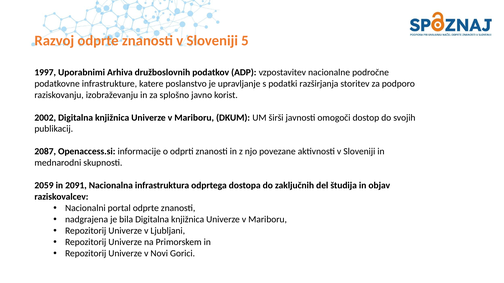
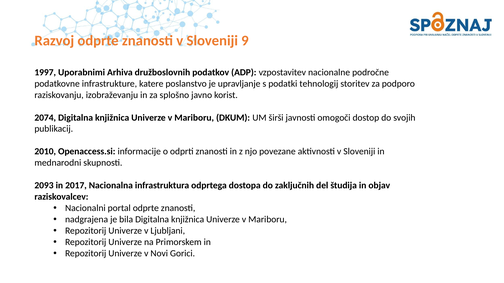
5: 5 -> 9 (245, 41)
razširjanja: razširjanja -> tehnologij (319, 84)
2002: 2002 -> 2074 (45, 118)
2087: 2087 -> 2010 (45, 152)
2059: 2059 -> 2093 (44, 186)
2091: 2091 -> 2017 (76, 186)
